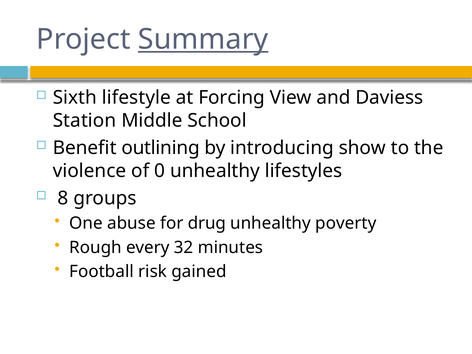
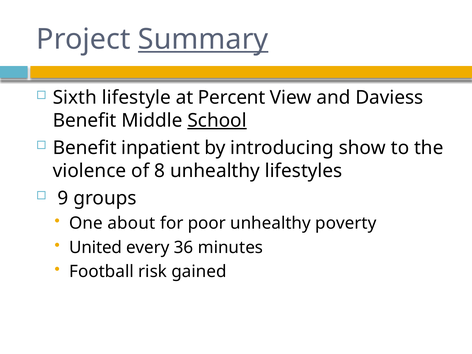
Forcing: Forcing -> Percent (232, 98)
Station: Station -> Benefit (85, 121)
School underline: none -> present (217, 121)
outlining: outlining -> inpatient (161, 148)
0: 0 -> 8 (160, 171)
8: 8 -> 9 (63, 198)
abuse: abuse -> about (131, 223)
drug: drug -> poor (207, 223)
Rough: Rough -> United (96, 247)
32: 32 -> 36 (184, 247)
